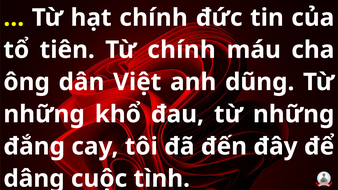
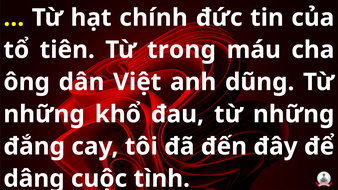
Từ chính: chính -> trong (181, 50)
